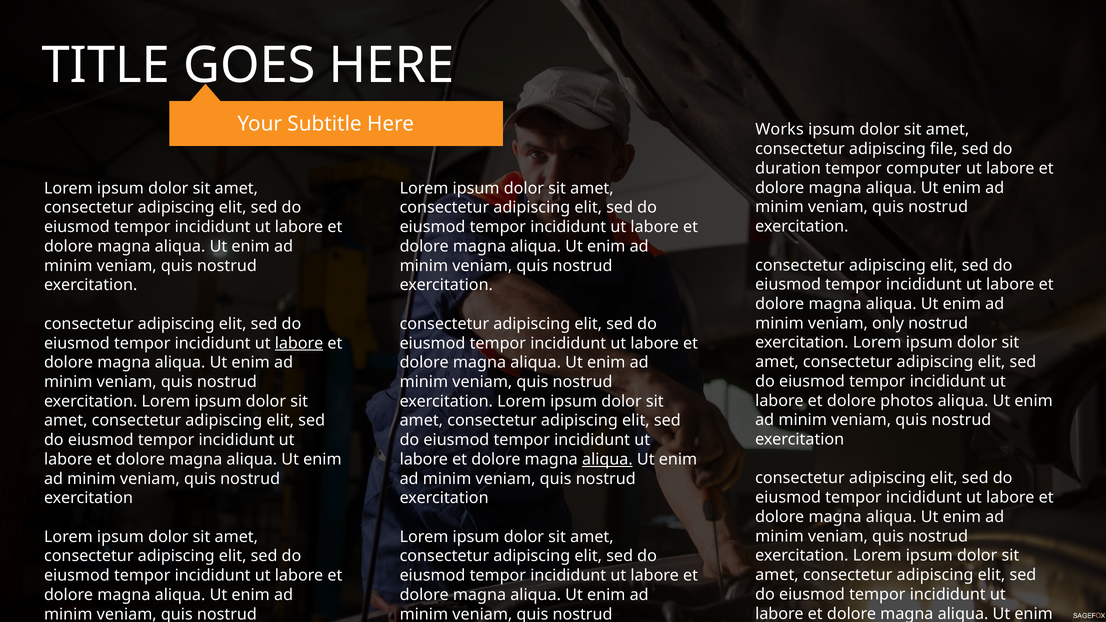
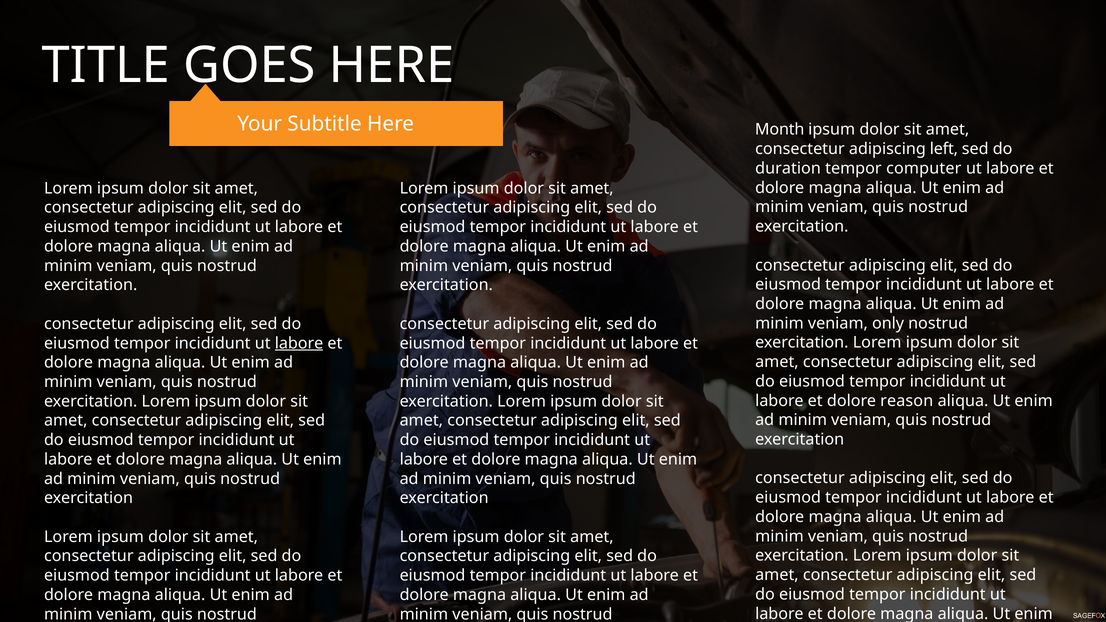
Works: Works -> Month (780, 130)
file: file -> left (944, 149)
photos: photos -> reason (907, 401)
aliqua underline: present -> none (607, 459)
